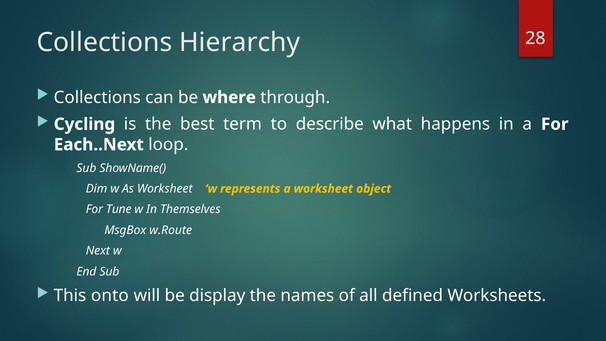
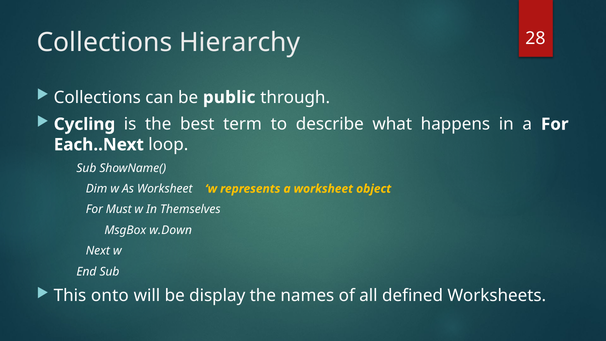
where: where -> public (229, 97)
Tune: Tune -> Must (119, 209)
w.Route: w.Route -> w.Down (171, 230)
